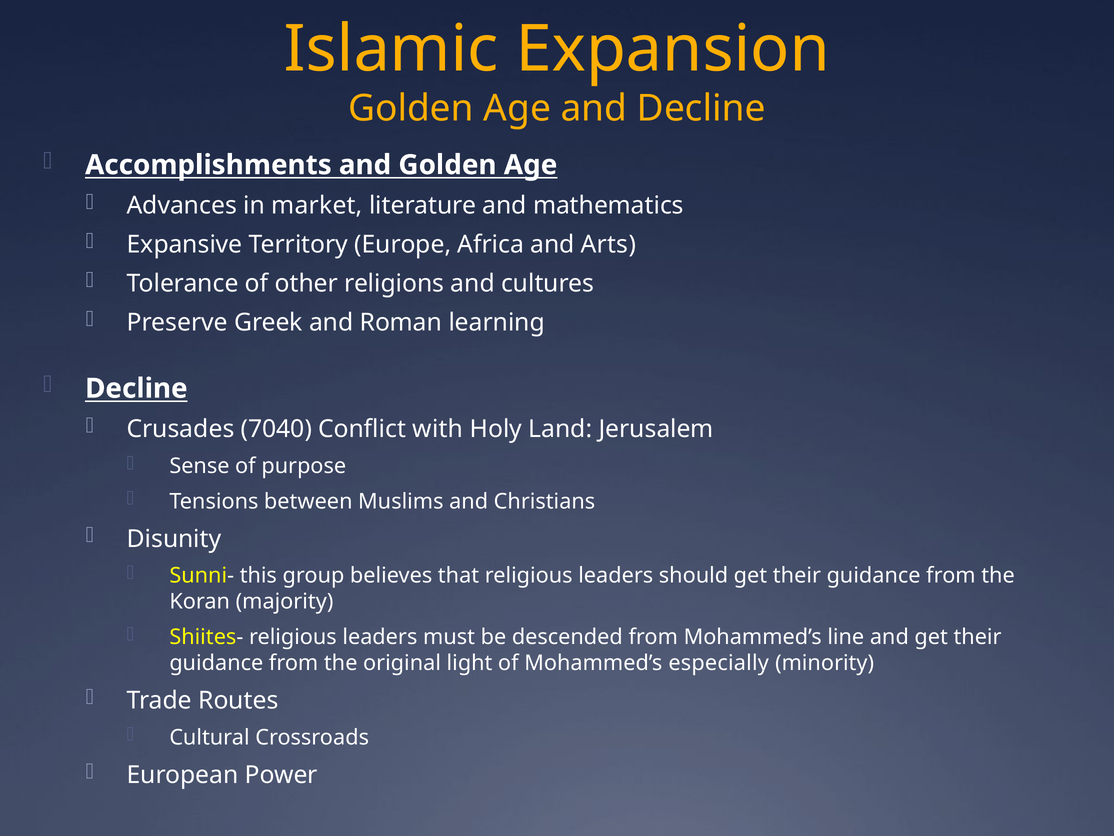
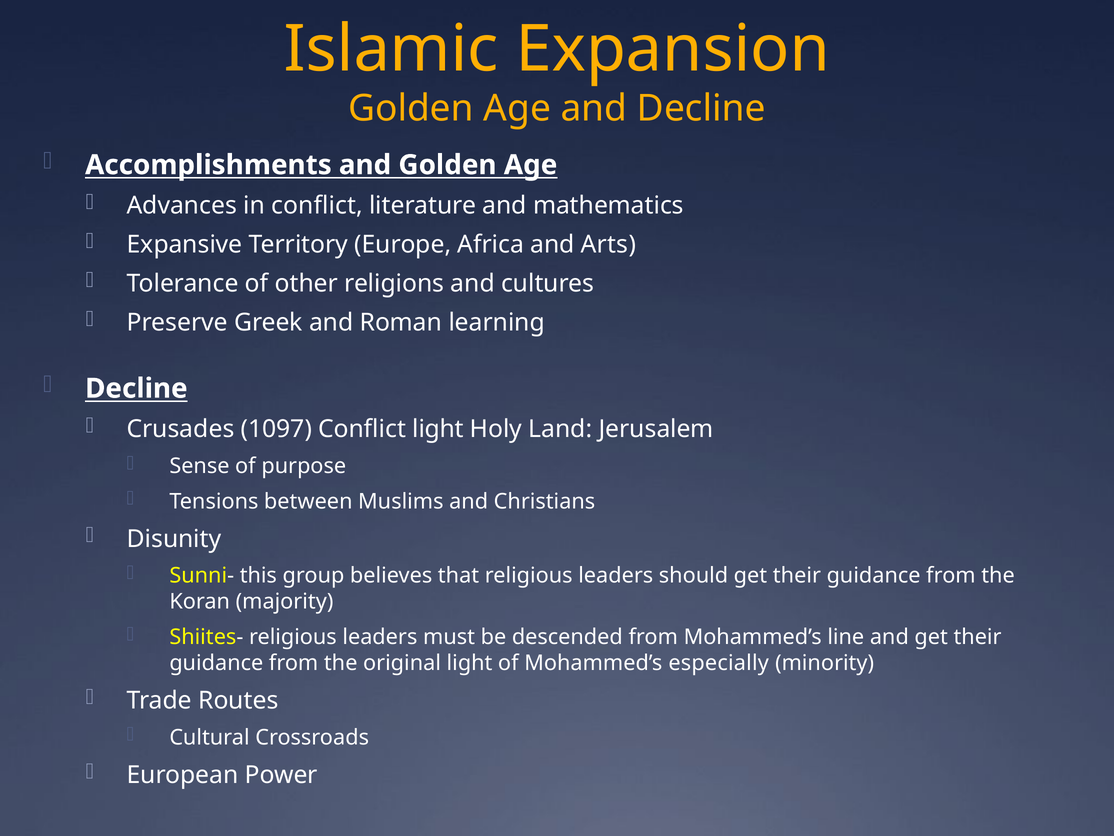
in market: market -> conflict (317, 206)
7040: 7040 -> 1097 (276, 429)
Conflict with: with -> light (438, 429)
